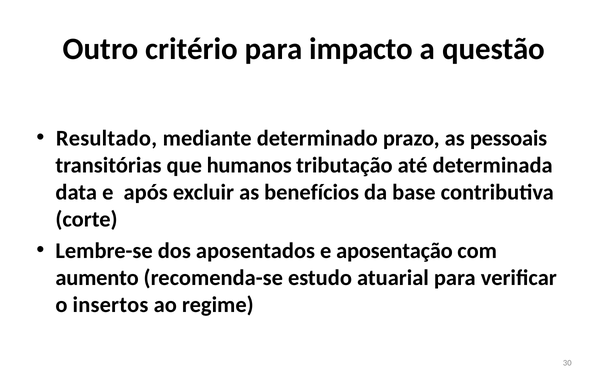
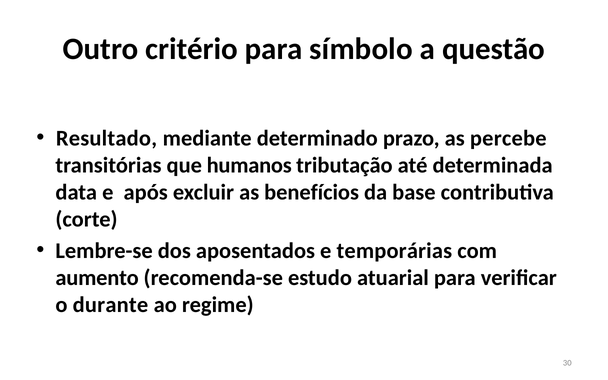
impacto: impacto -> símbolo (361, 49)
pessoais: pessoais -> percebe (508, 138)
aposentação: aposentação -> temporárias (394, 251)
insertos: insertos -> durante (110, 305)
